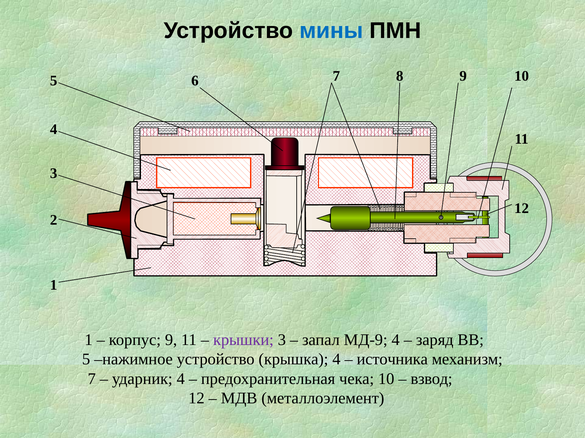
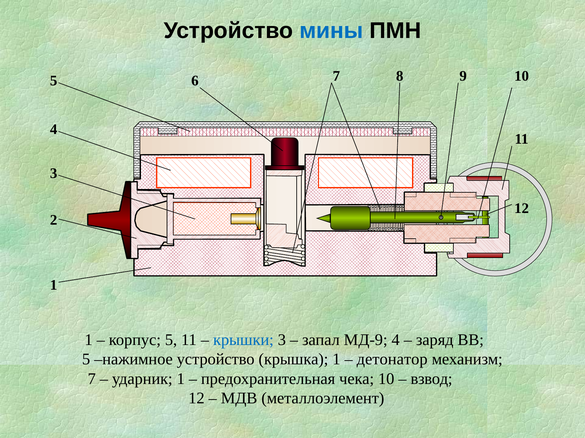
корпус 9: 9 -> 5 (171, 340)
крышки colour: purple -> blue (243, 340)
крышка 4: 4 -> 1 (336, 360)
источника: источника -> детонатор (392, 360)
ударник 4: 4 -> 1 (181, 379)
